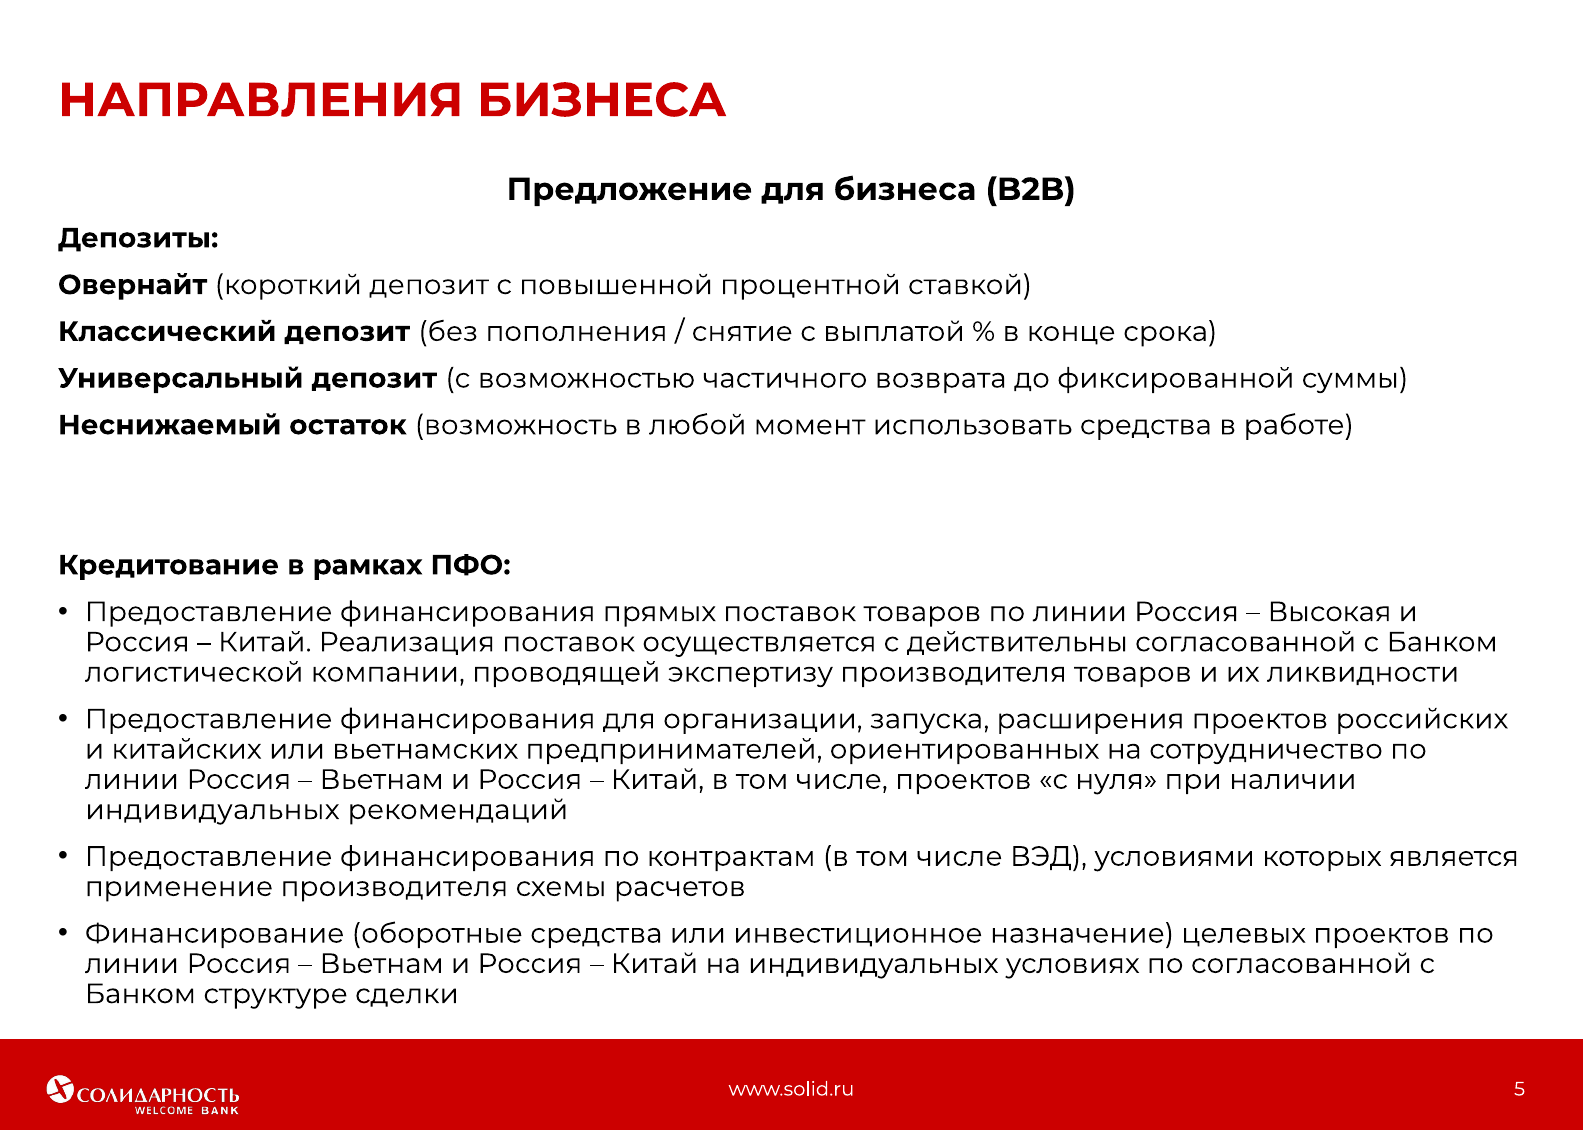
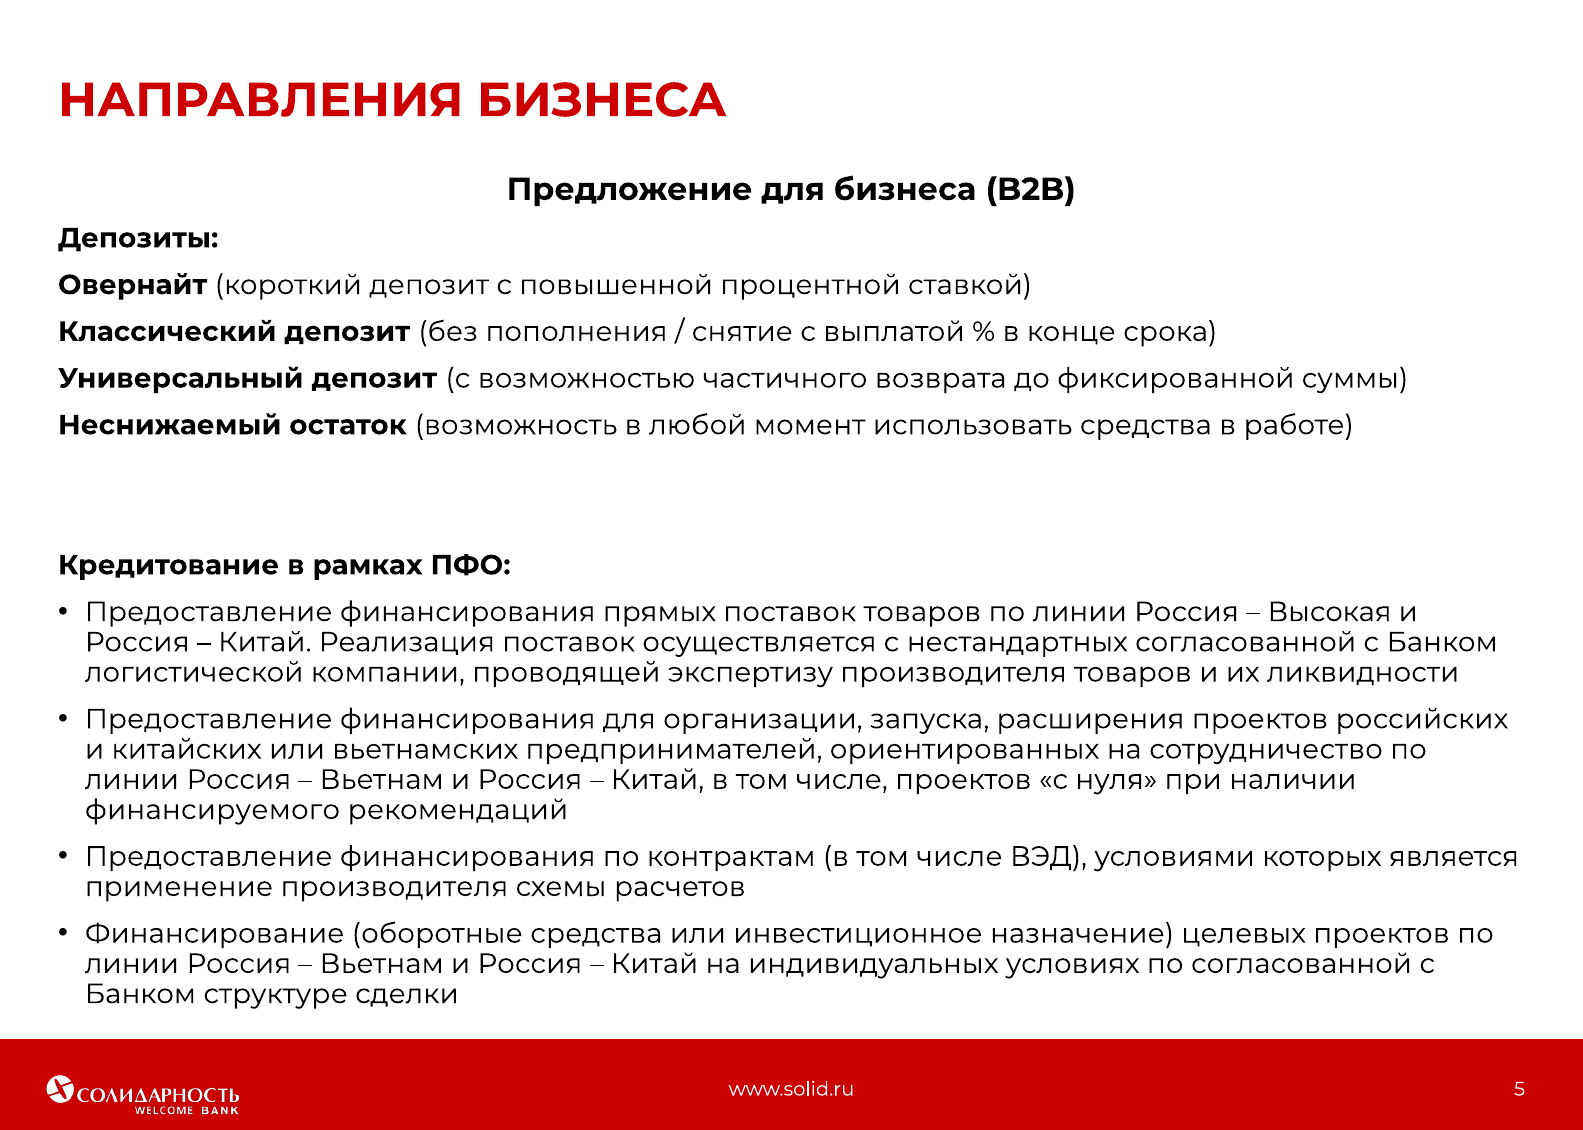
действительны: действительны -> нестандартных (1017, 642)
индивидуальных: индивидуальных -> финансируемого (213, 810)
